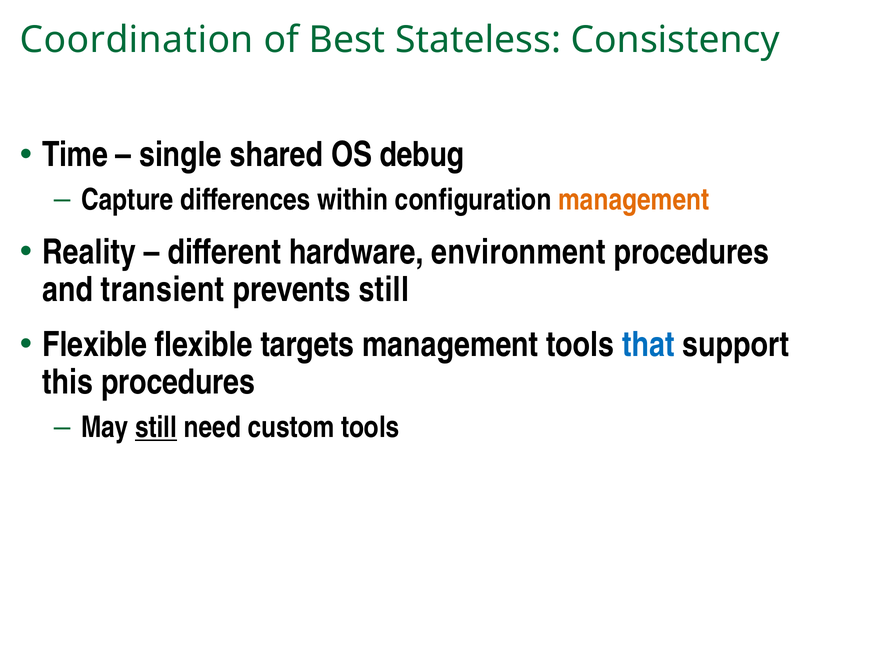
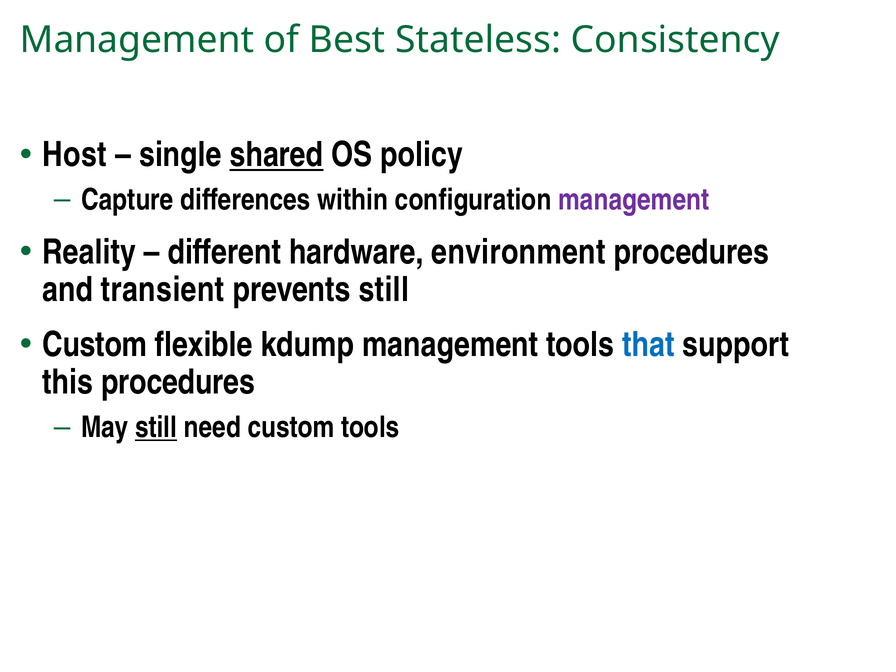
Coordination: Coordination -> Management (137, 40)
Time: Time -> Host (75, 155)
shared underline: none -> present (277, 155)
debug: debug -> policy (422, 155)
management colour: orange -> purple (634, 200)
Flexible: Flexible -> Custom (95, 345)
targets: targets -> kdump (307, 345)
